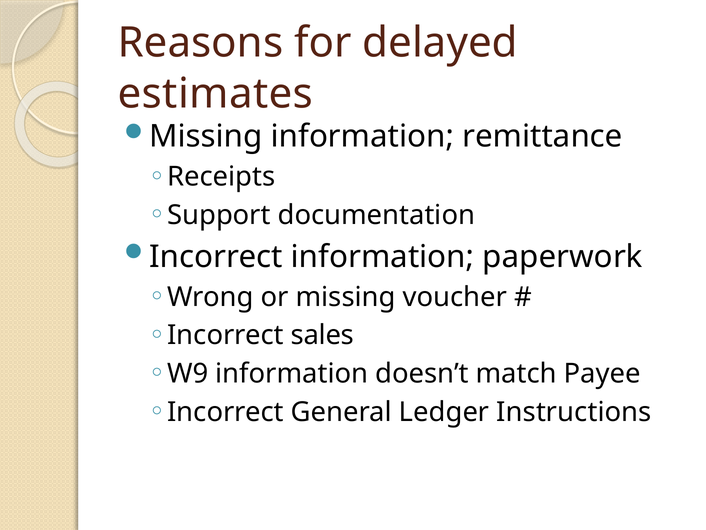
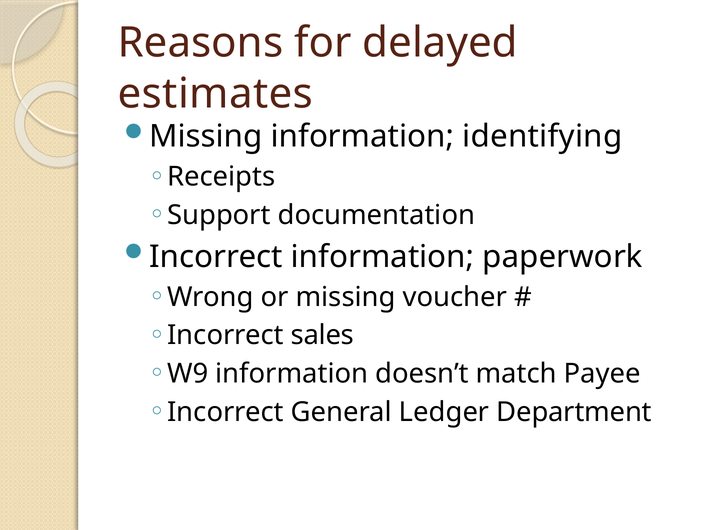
remittance: remittance -> identifying (542, 136)
Instructions: Instructions -> Department (574, 412)
